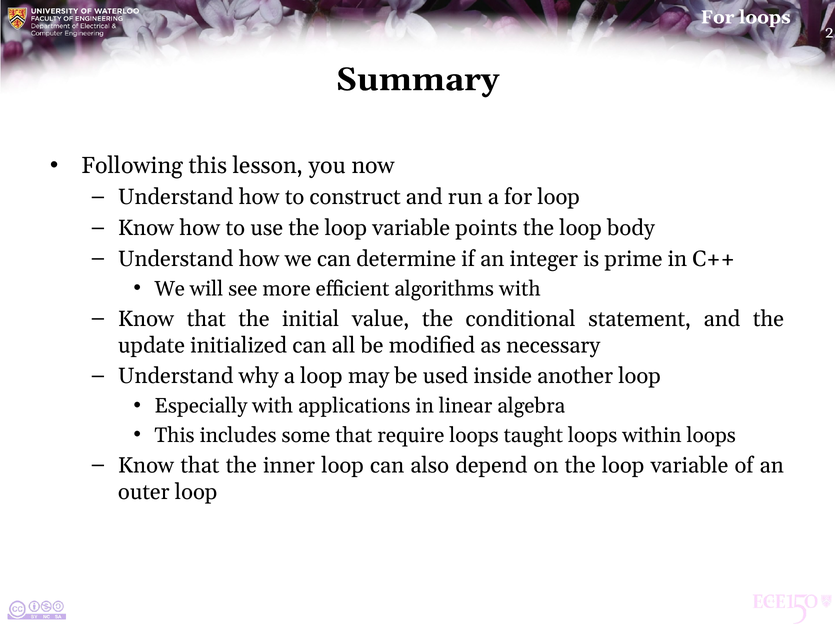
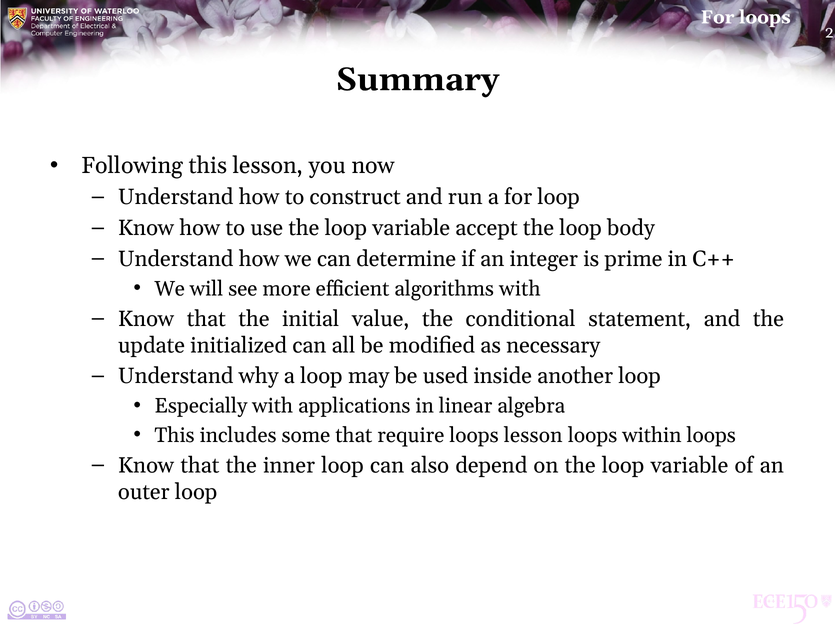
points: points -> accept (486, 228)
loops taught: taught -> lesson (533, 435)
